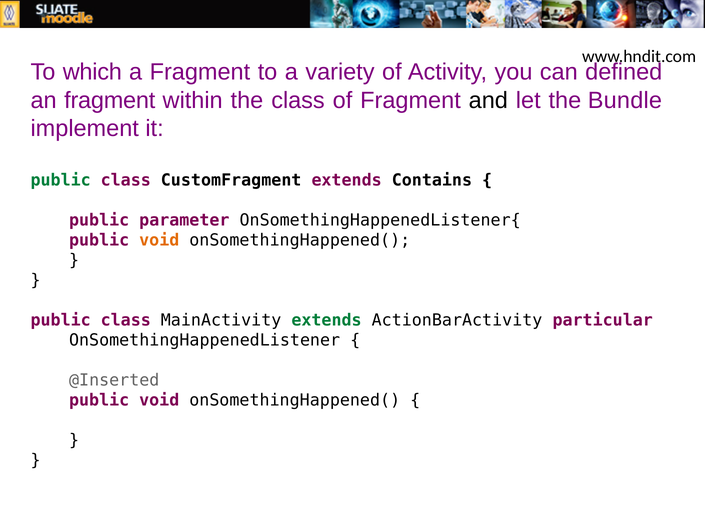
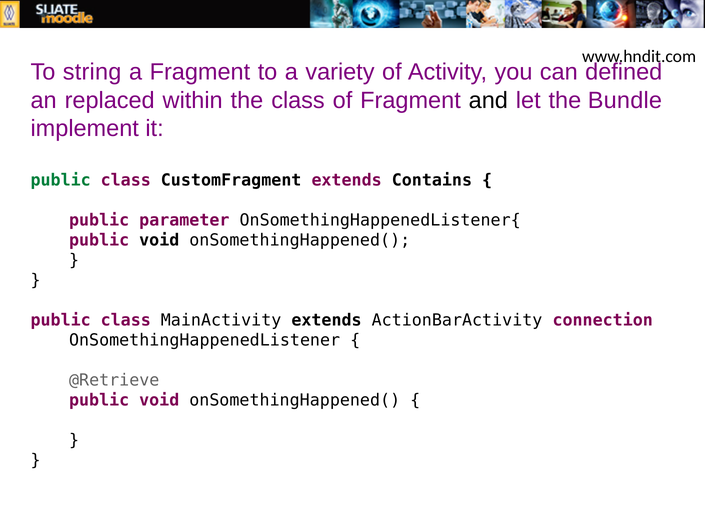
which: which -> string (92, 72)
an fragment: fragment -> replaced (110, 100)
void colour: orange -> black (159, 240)
extends colour: green -> black (326, 320)
particular: particular -> connection (603, 320)
@Inserted: @Inserted -> @Retrieve (114, 380)
